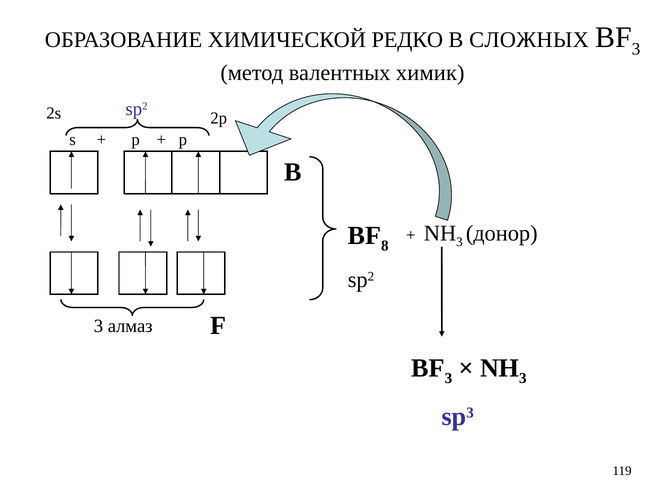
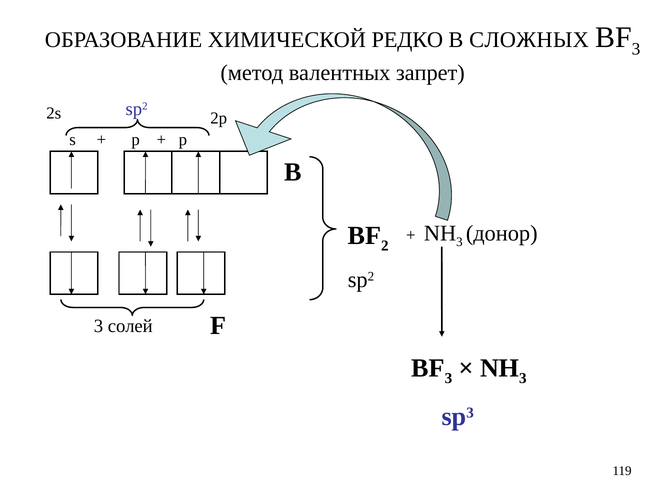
химик: химик -> запрет (430, 73)
8: 8 -> 2 (385, 246)
алмаз: алмаз -> солей (130, 326)
